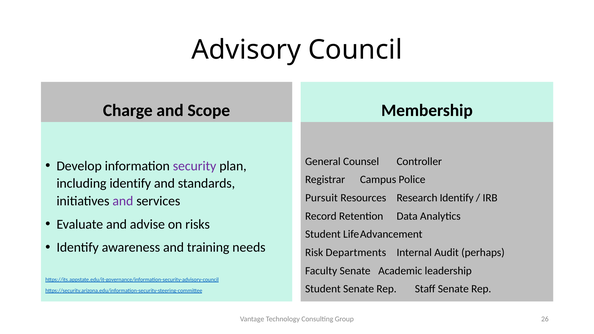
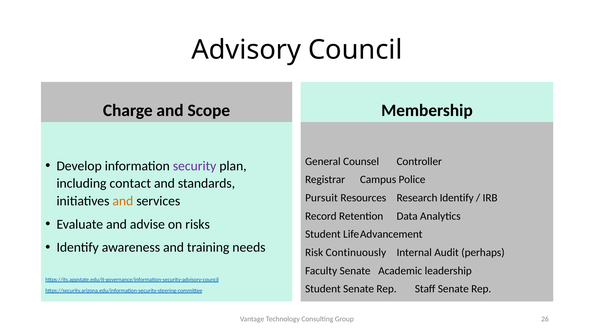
including identify: identify -> contact (130, 184)
and colour: purple -> orange (123, 201)
Departments: Departments -> Continuously (356, 253)
